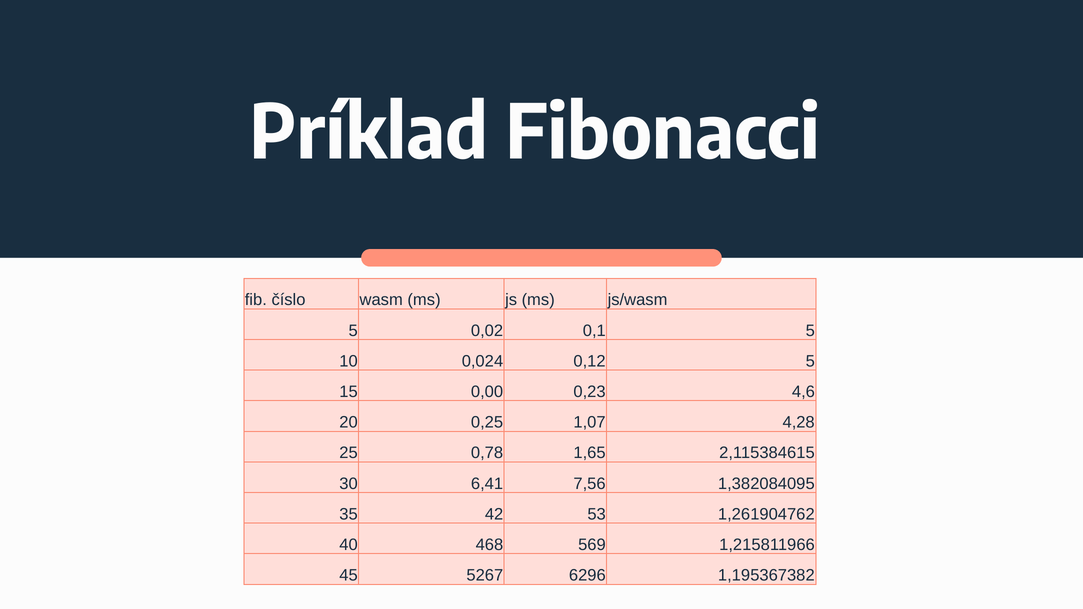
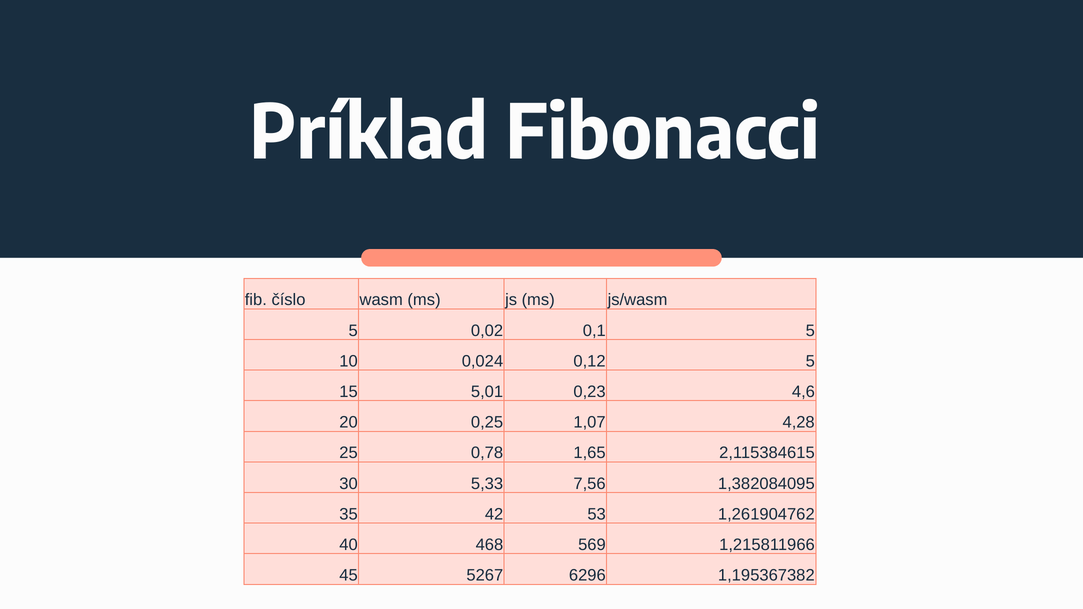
0,00: 0,00 -> 5,01 (487, 392)
6,41: 6,41 -> 5,33 (487, 484)
